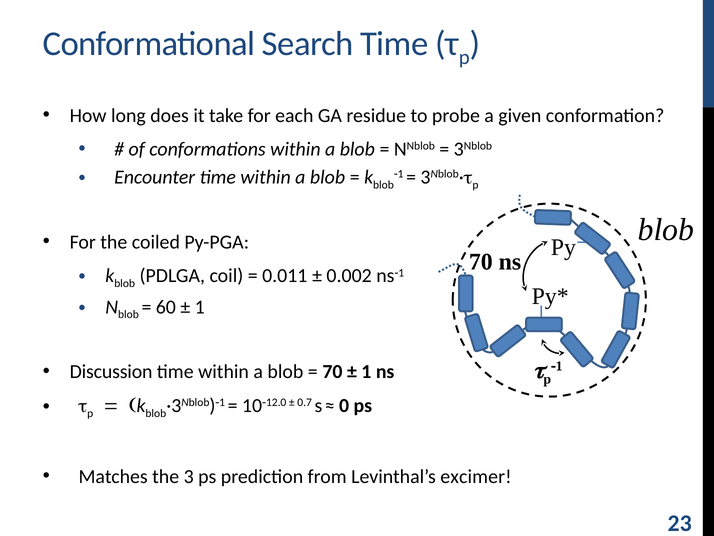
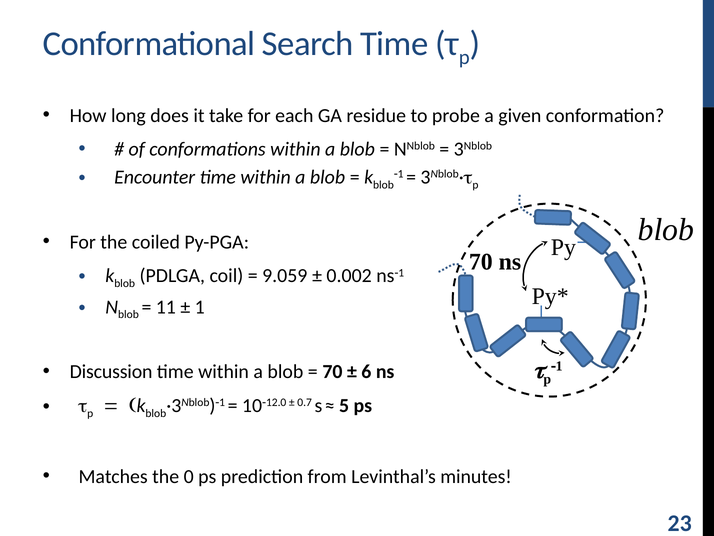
0.011: 0.011 -> 9.059 (285, 276)
60: 60 -> 11 (166, 307)
1: 1 -> 6 (366, 372)
0: 0 -> 5 (344, 405)
3: 3 -> 0 (189, 476)
excimer: excimer -> minutes (476, 476)
